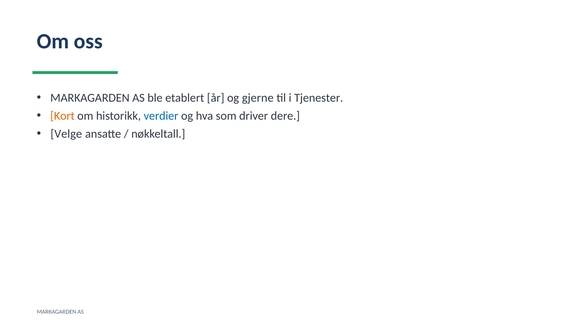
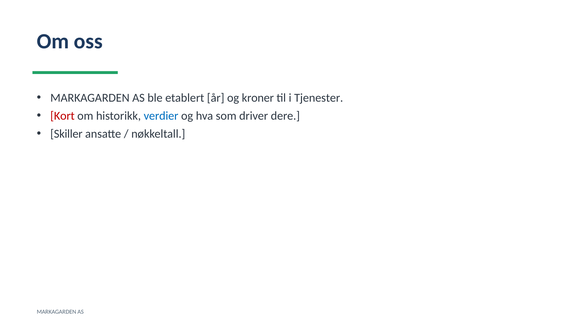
gjerne: gjerne -> kroner (258, 98)
Kort colour: orange -> red (63, 116)
Velge: Velge -> Skiller (66, 134)
